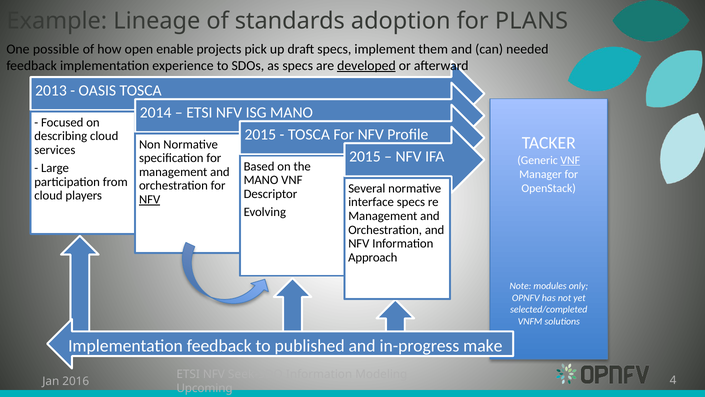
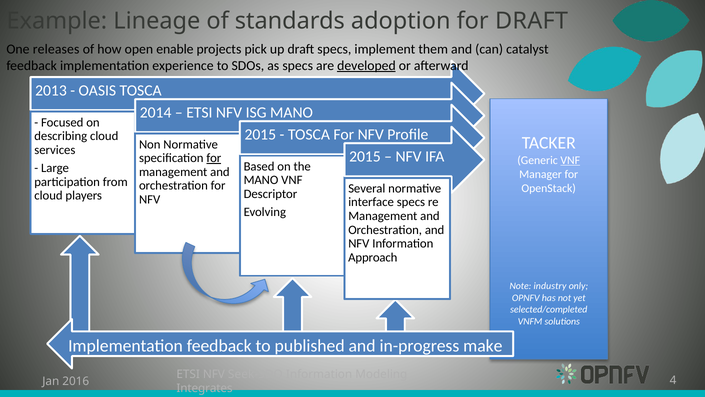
for PLANS: PLANS -> DRAFT (532, 21)
possible: possible -> releases (56, 49)
needed: needed -> catalyst (527, 49)
for underline: none -> present (214, 158)
NFV underline: present -> none (150, 199)
modules: modules -> industry (550, 286)
Upcoming: Upcoming -> Integrates (205, 388)
